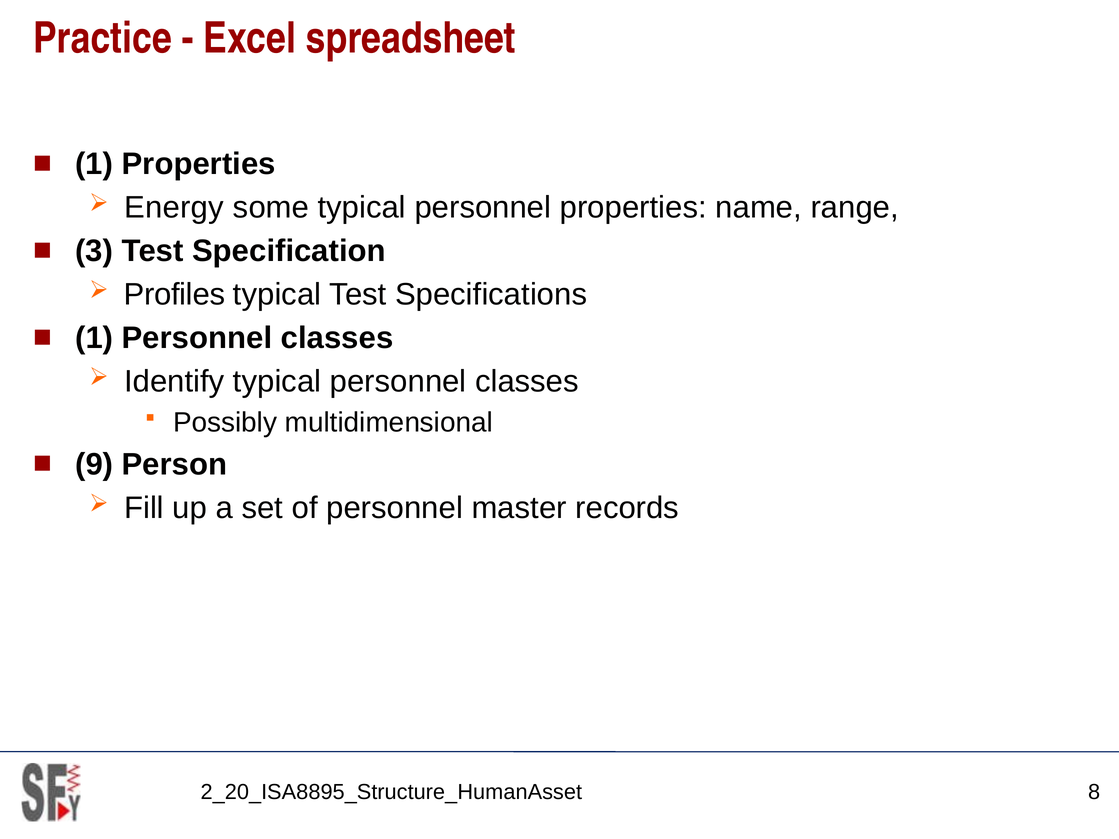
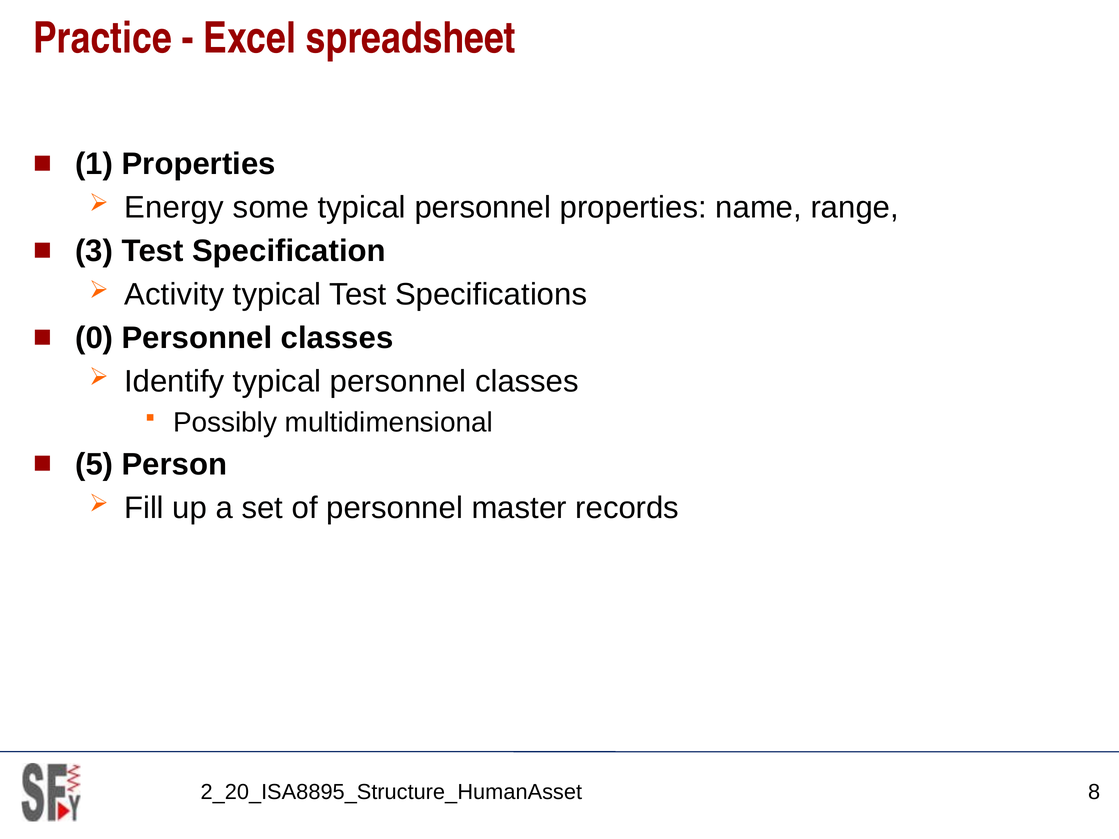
Profiles: Profiles -> Activity (174, 295)
1: 1 -> 0 (94, 338)
9: 9 -> 5 (94, 465)
